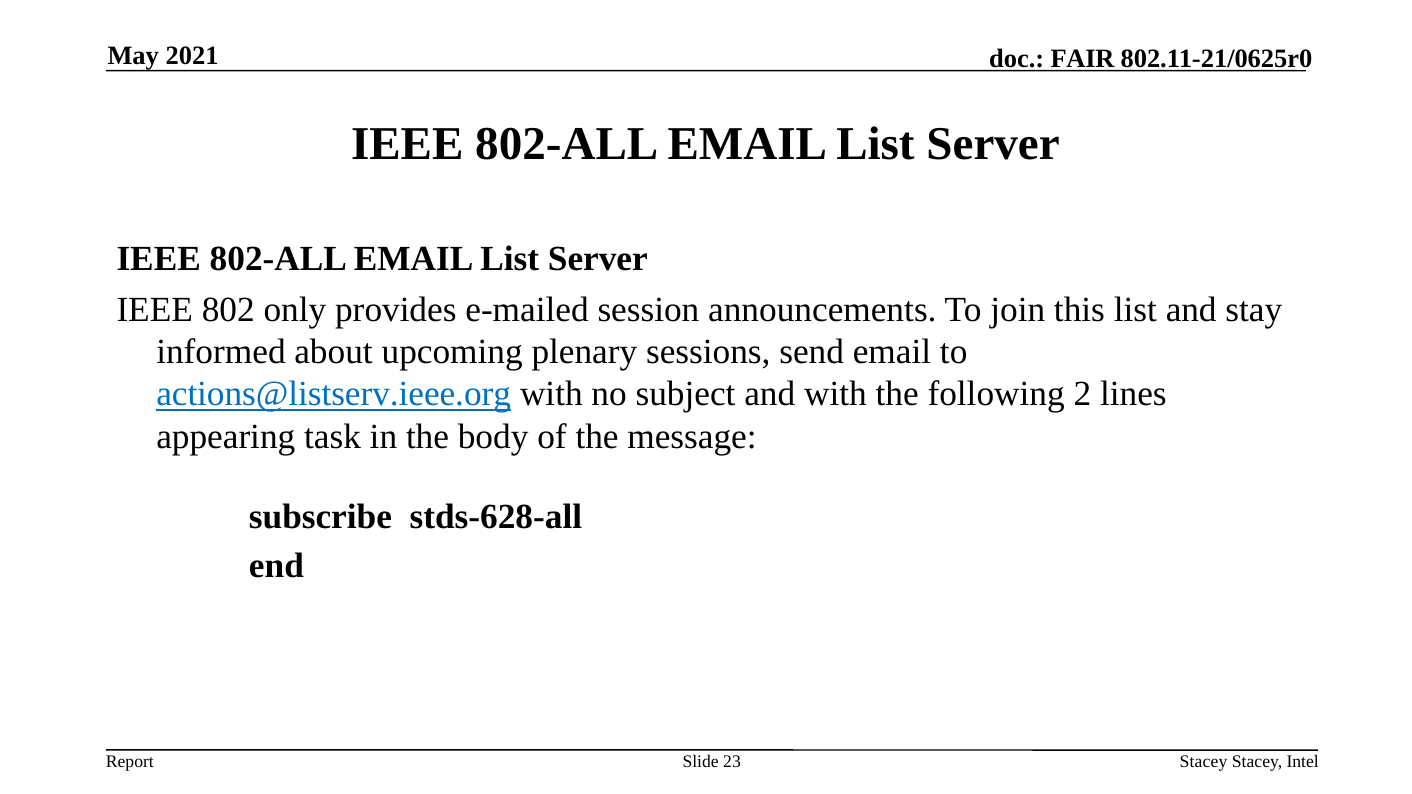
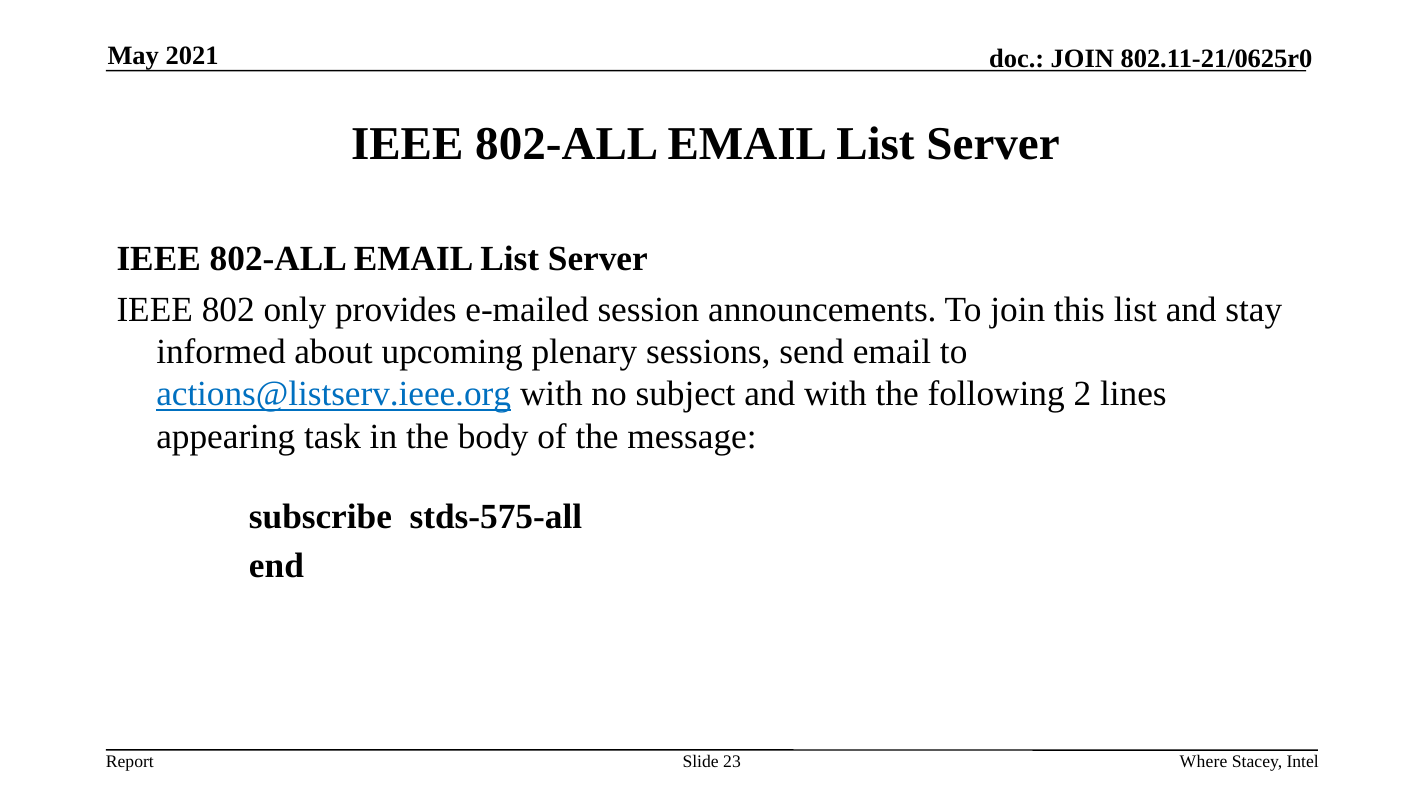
FAIR: FAIR -> JOIN (1082, 59)
stds-628-all: stds-628-all -> stds-575-all (496, 517)
23 Stacey: Stacey -> Where (1204, 762)
